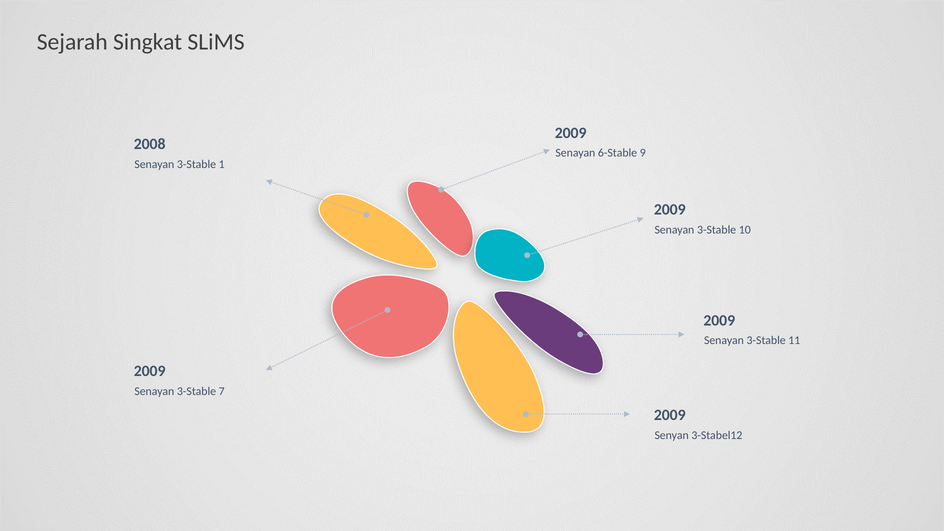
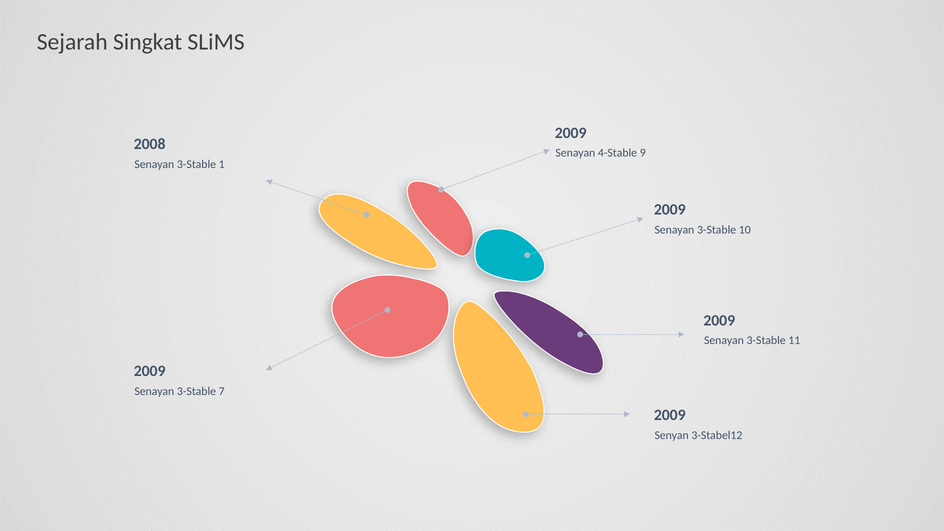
6-Stable: 6-Stable -> 4-Stable (618, 153)
